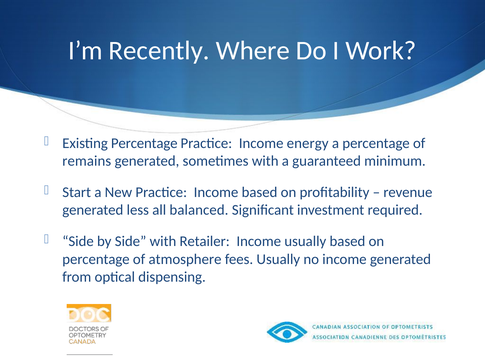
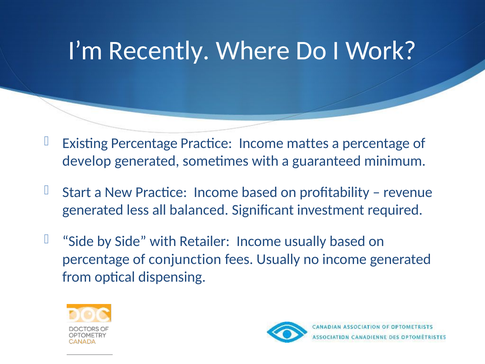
energy: energy -> mattes (308, 143)
remains: remains -> develop (87, 161)
atmosphere: atmosphere -> conjunction (185, 259)
